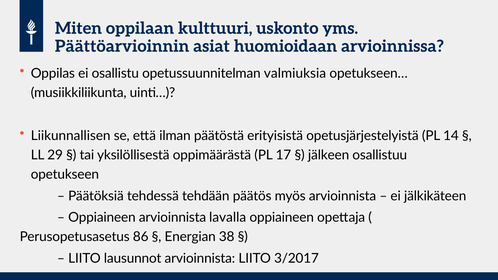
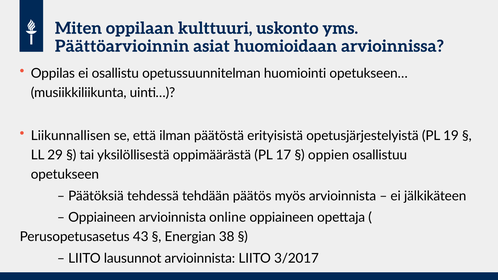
valmiuksia: valmiuksia -> huomiointi (295, 73)
14: 14 -> 19 (451, 136)
jälkeen: jälkeen -> oppien (329, 155)
lavalla: lavalla -> online (228, 218)
86: 86 -> 43 (141, 237)
